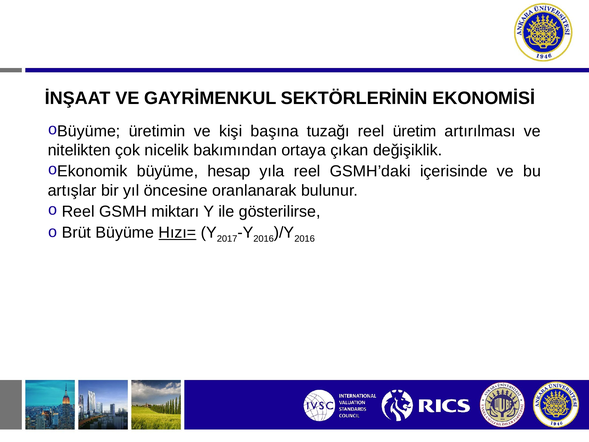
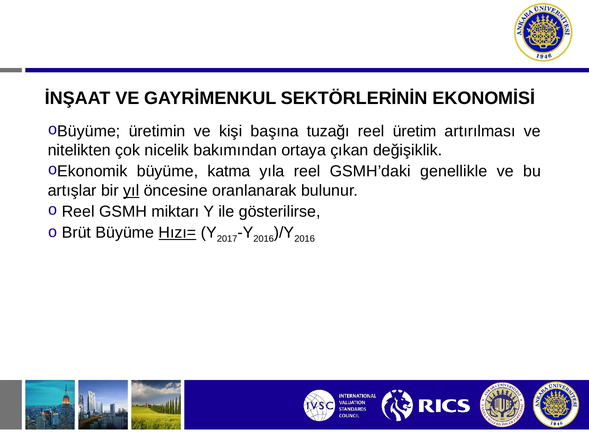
hesap: hesap -> katma (229, 171)
içerisinde: içerisinde -> genellikle (454, 171)
yıl underline: none -> present (131, 190)
